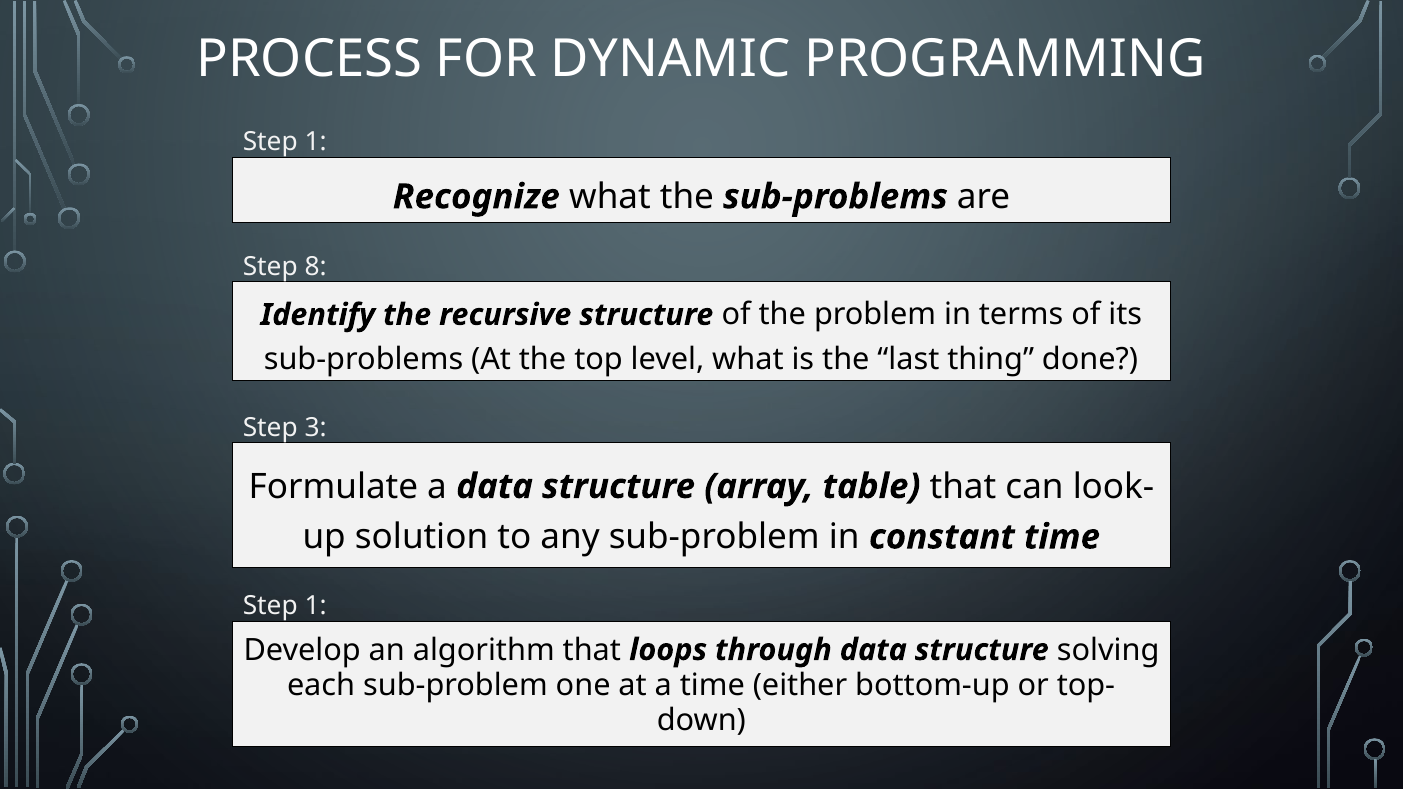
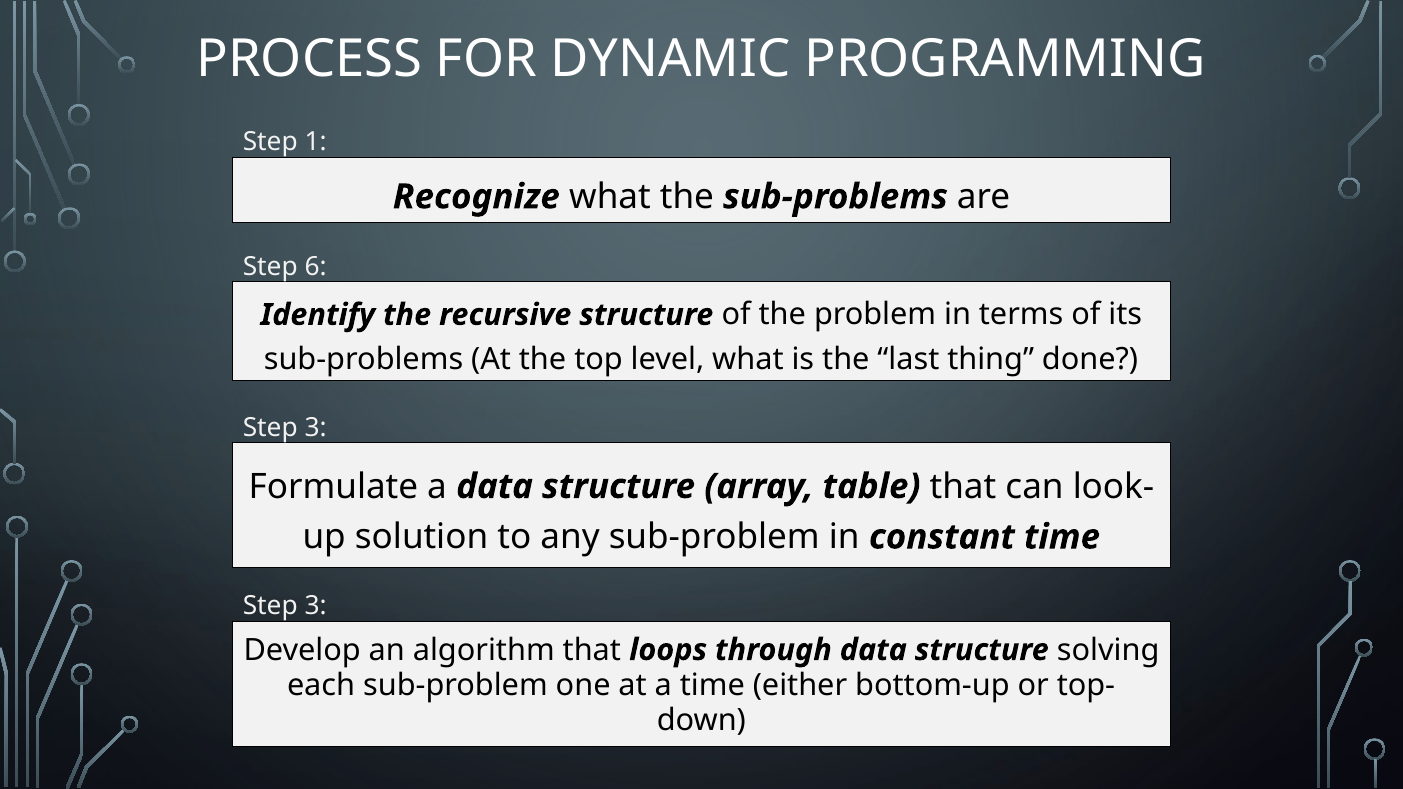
8: 8 -> 6 (316, 267)
1: 1 -> 3 (316, 606)
